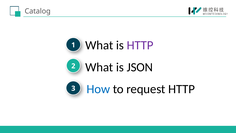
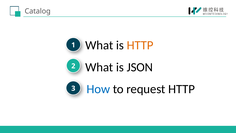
HTTP colour: purple -> orange (140, 45)
